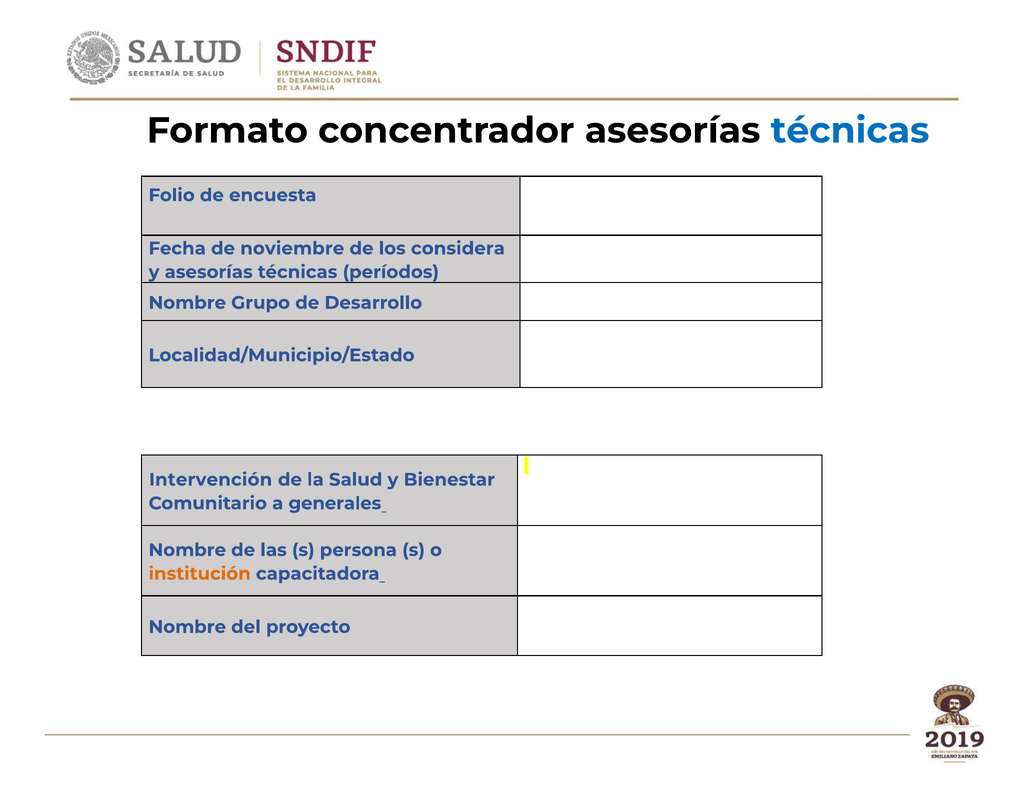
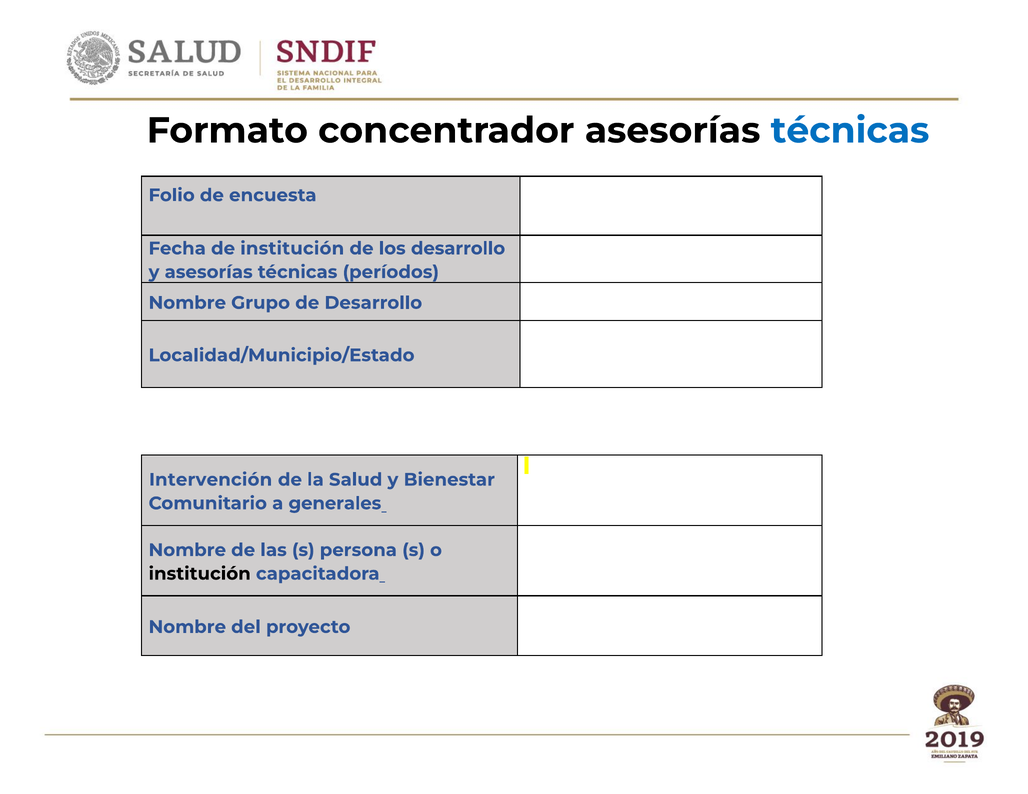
de noviembre: noviembre -> institución (292, 249)
los considera: considera -> desarrollo (458, 249)
institución colour: orange -> black (200, 574)
